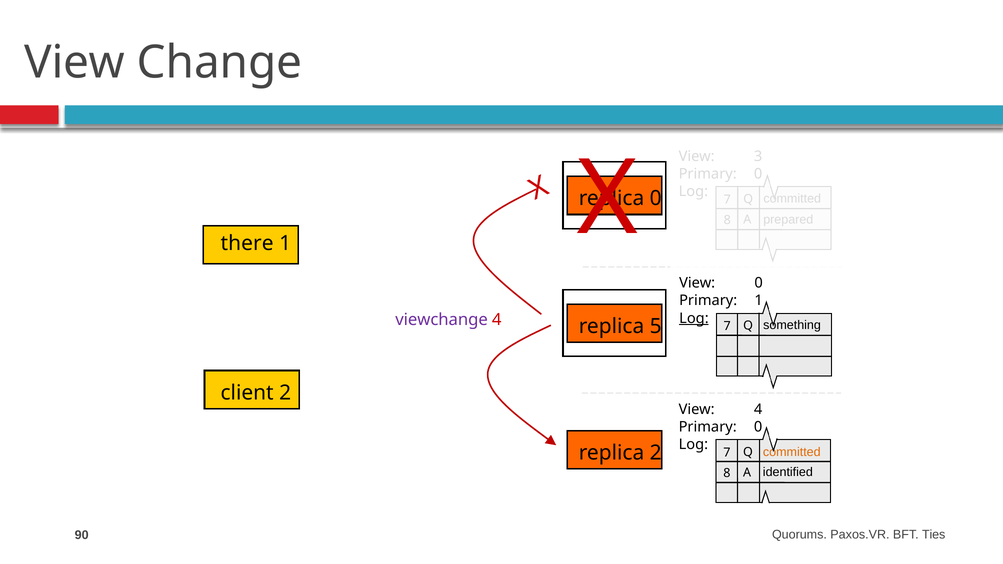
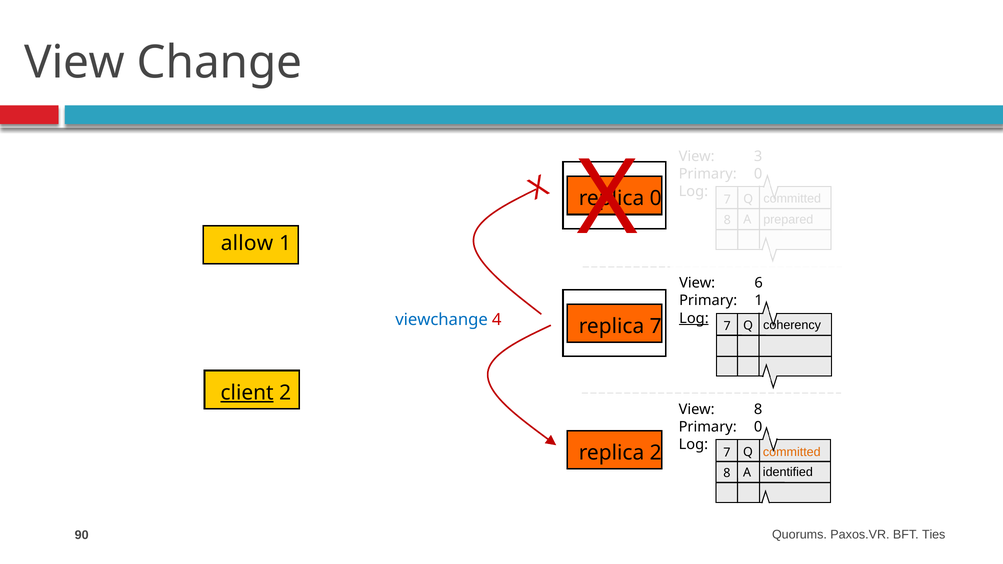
there: there -> allow (247, 244)
View 0: 0 -> 6 (759, 283)
viewchange colour: purple -> blue (442, 320)
replica 5: 5 -> 7 (656, 326)
something: something -> coherency (792, 325)
client underline: none -> present (247, 393)
View 4: 4 -> 8 (758, 409)
